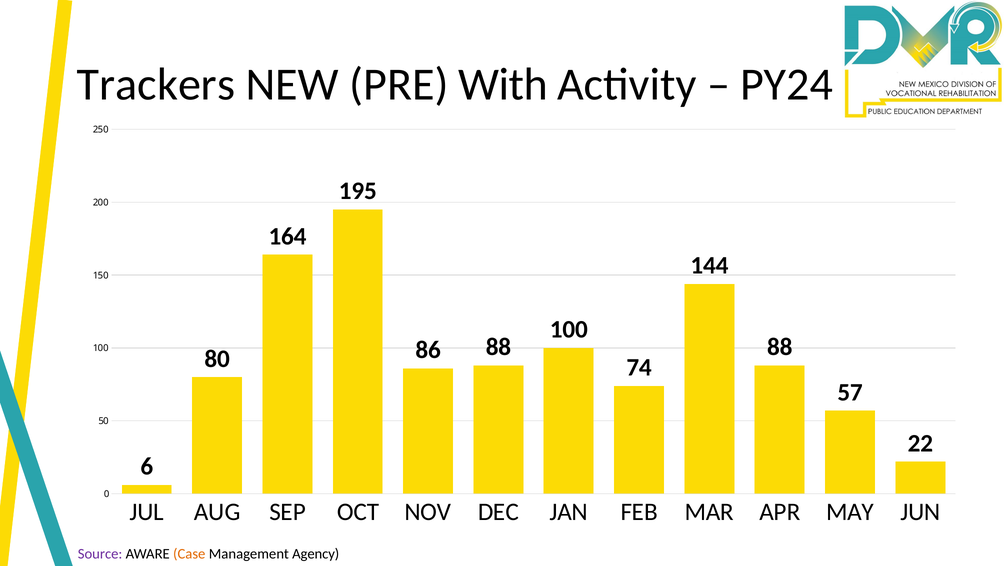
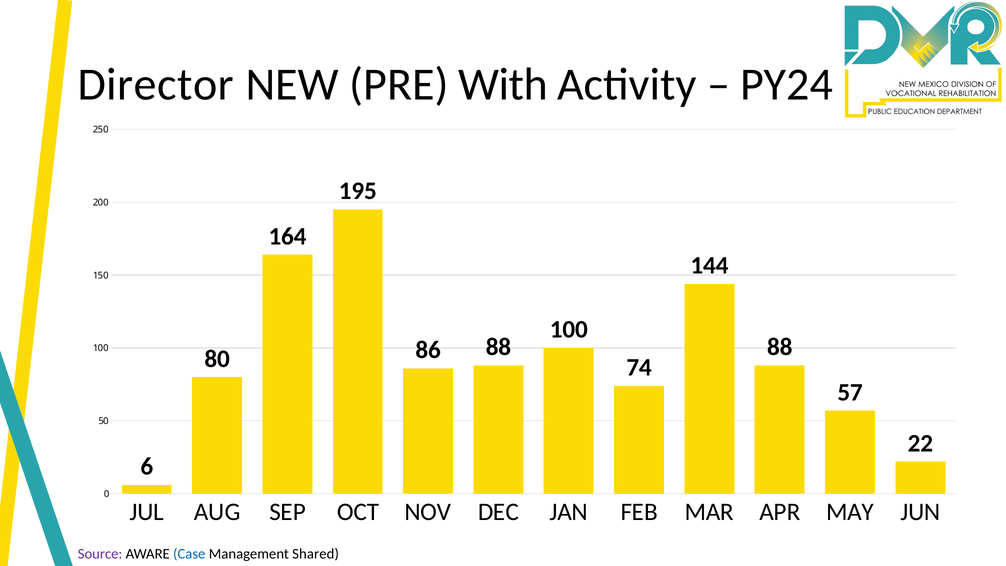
Trackers: Trackers -> Director (156, 85)
Case colour: orange -> blue (189, 554)
Agency: Agency -> Shared (316, 554)
